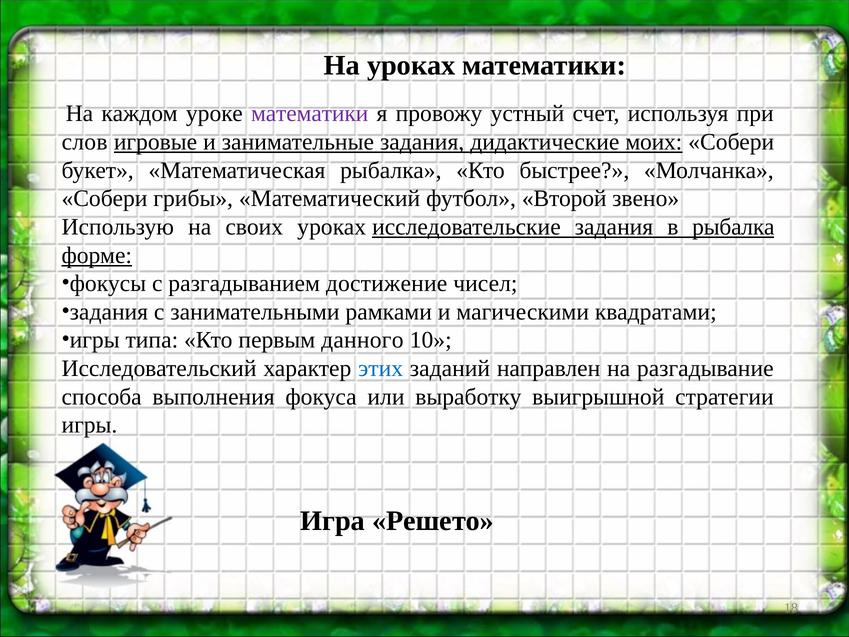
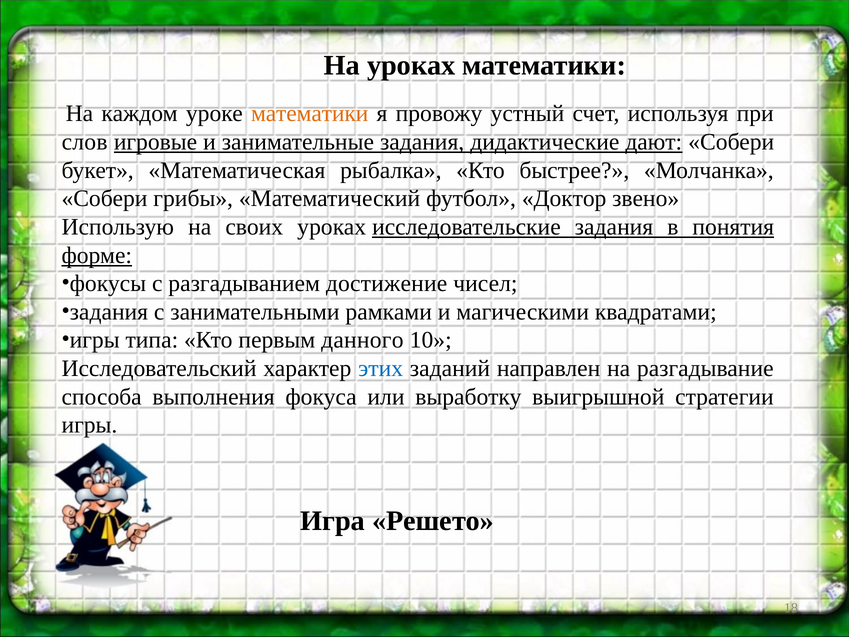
математики colour: purple -> orange (310, 114)
моих: моих -> дают (654, 142)
Второй: Второй -> Доктор (564, 199)
в рыбалка: рыбалка -> понятия (733, 227)
